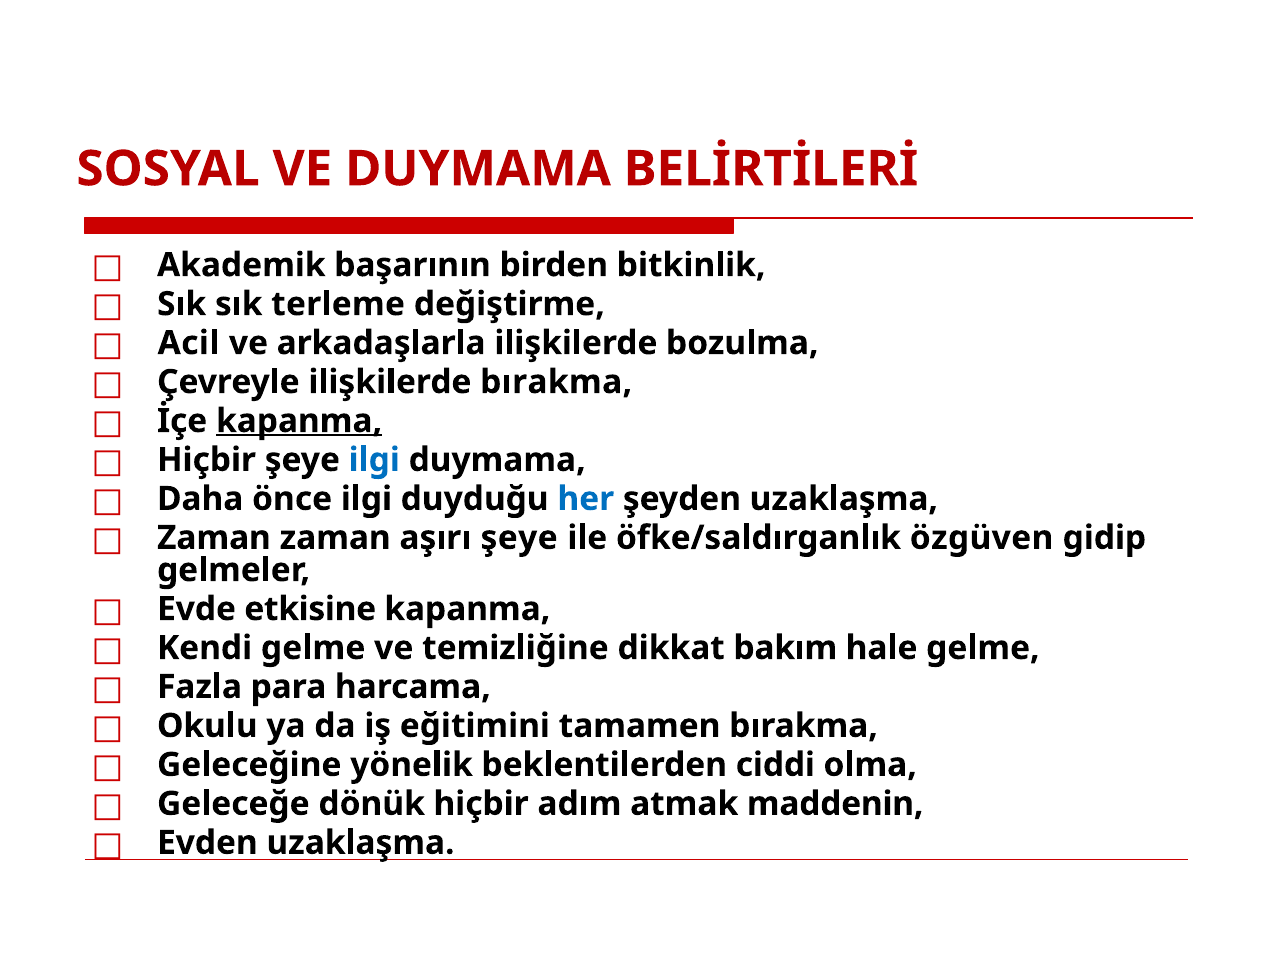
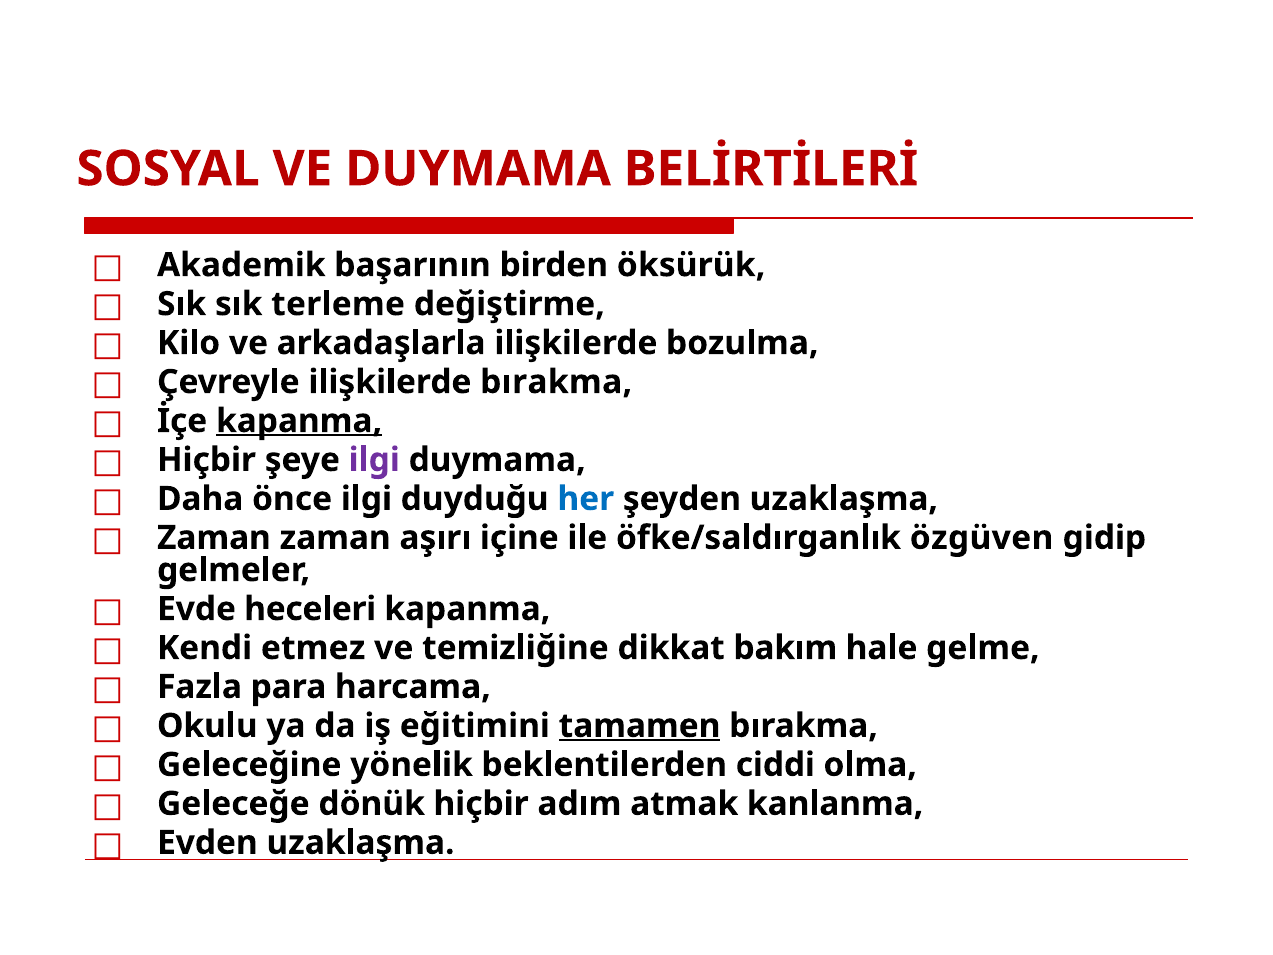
bitkinlik: bitkinlik -> öksürük (691, 265)
Acil: Acil -> Kilo (189, 343)
ilgi colour: blue -> purple (374, 460)
aşırı şeye: şeye -> içine (519, 538)
etkisine: etkisine -> heceleri (310, 609)
Kendi gelme: gelme -> etmez (313, 648)
tamamen underline: none -> present (640, 726)
maddenin: maddenin -> kanlanma (835, 804)
